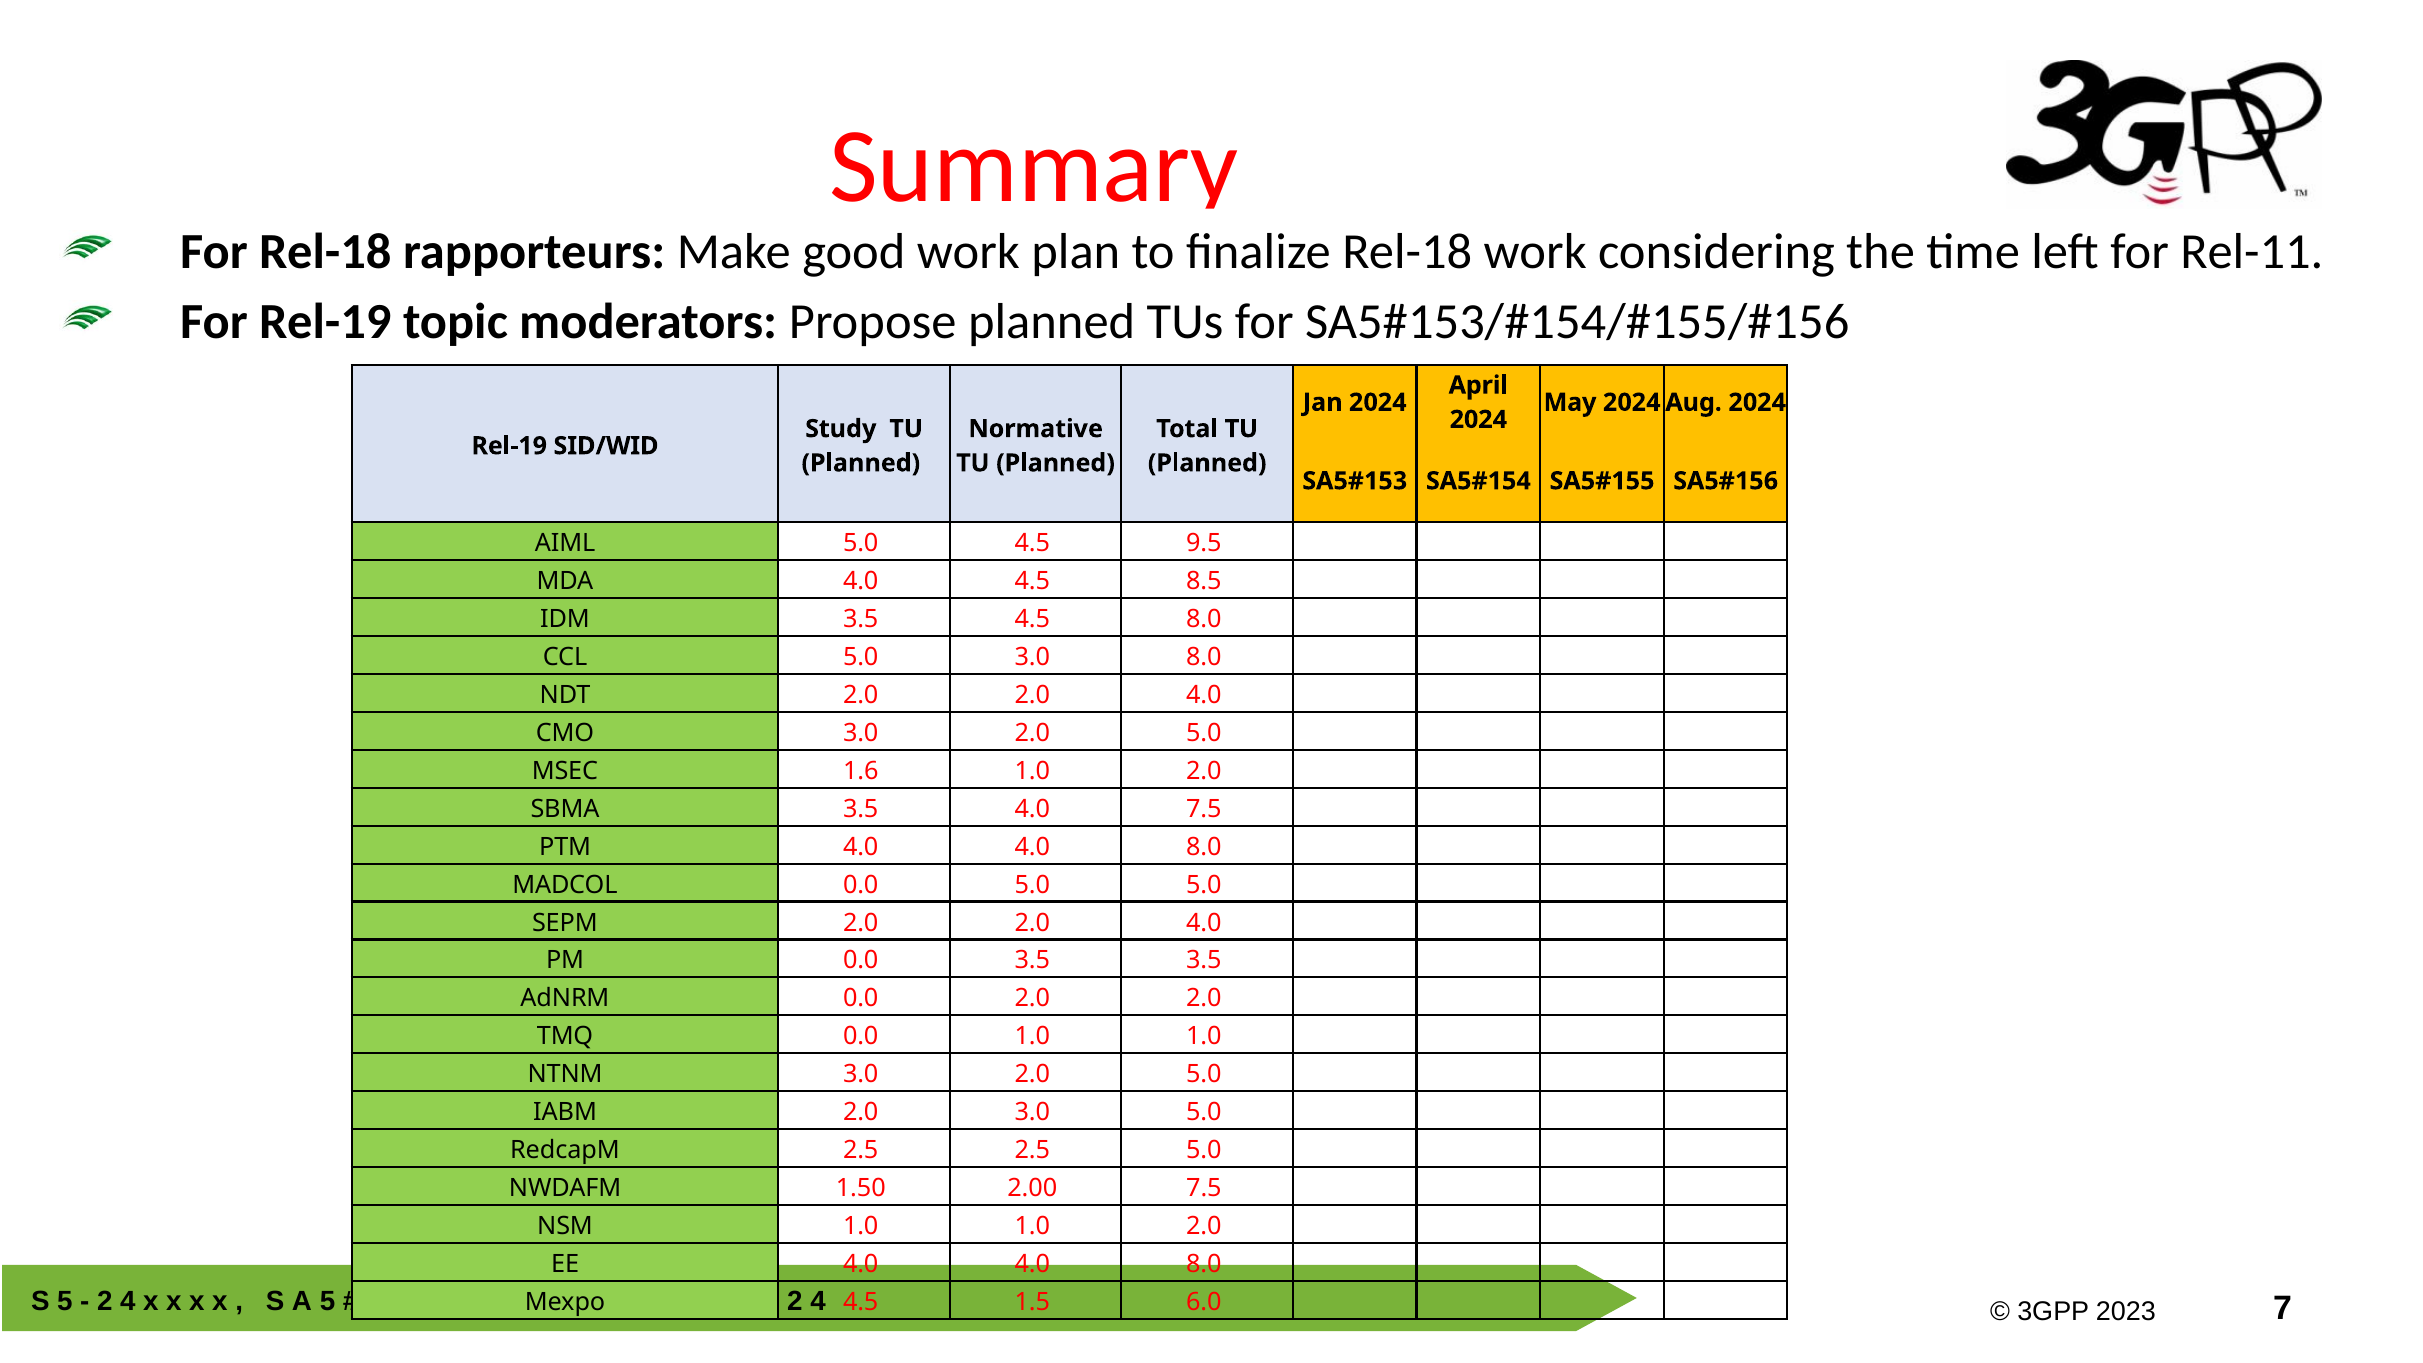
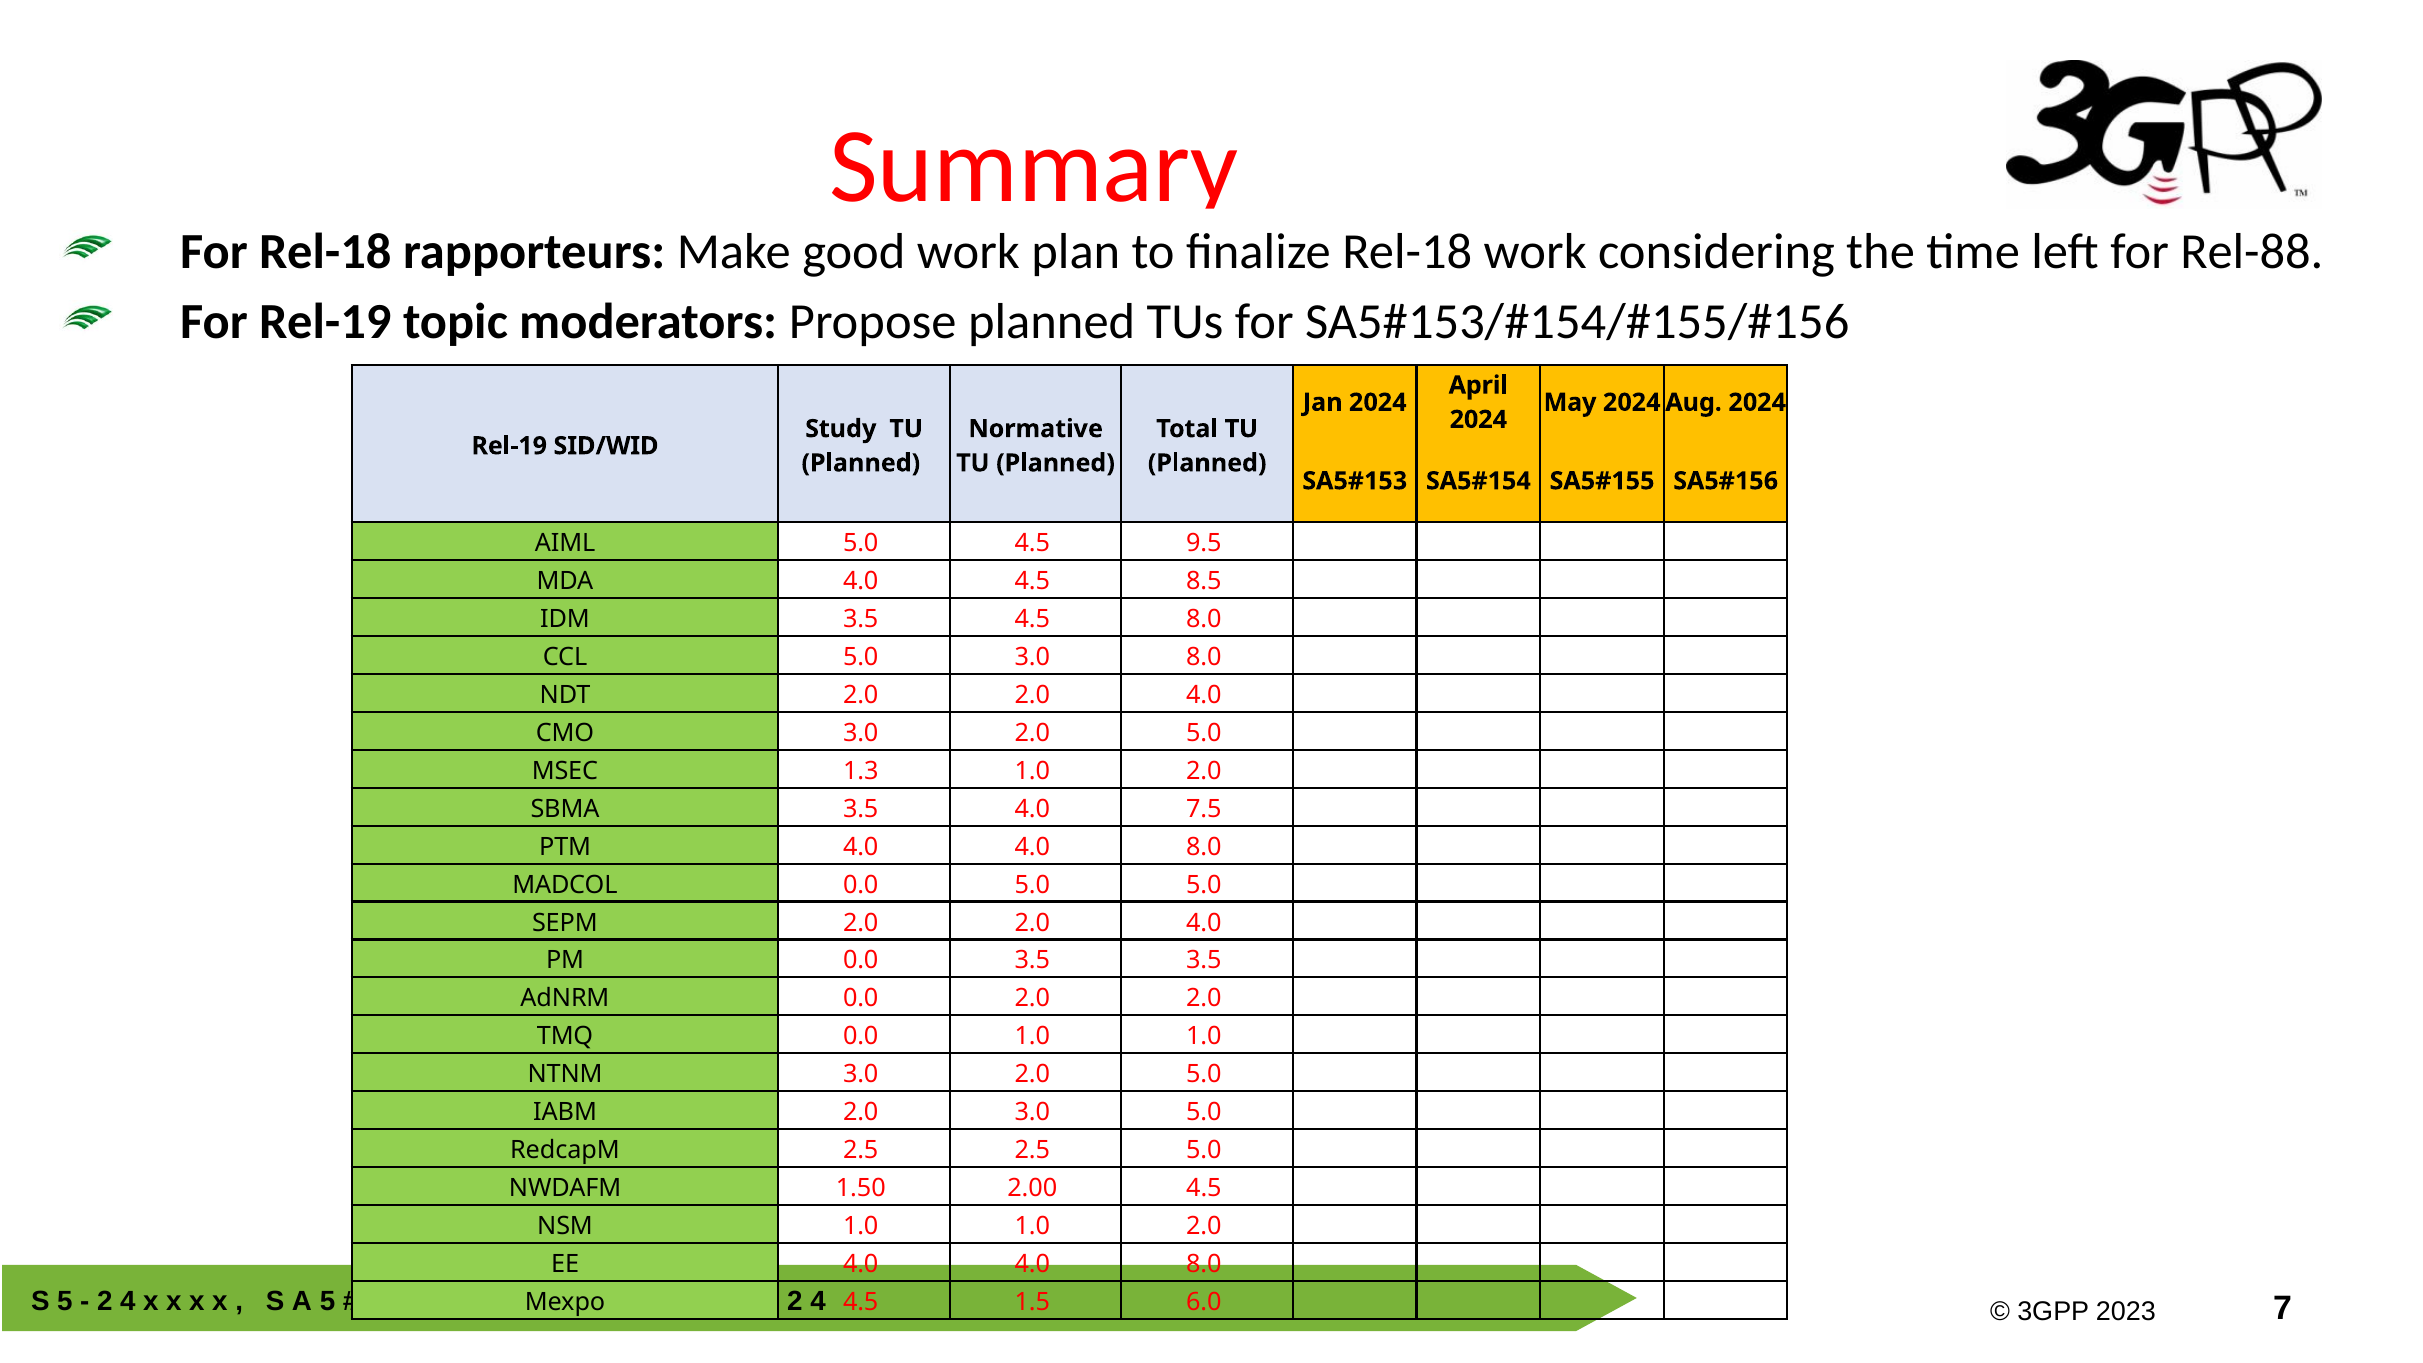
Rel-11: Rel-11 -> Rel-88 (2252, 251)
1.6: 1.6 -> 1.3 (861, 771)
2.00 7.5: 7.5 -> 4.5 (1204, 1188)
